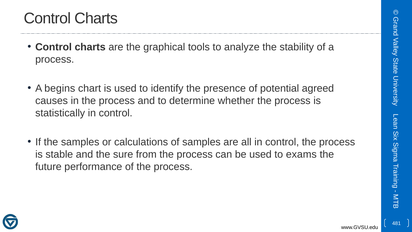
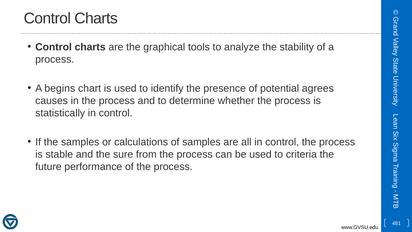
agreed: agreed -> agrees (318, 88)
exams: exams -> criteria (301, 154)
